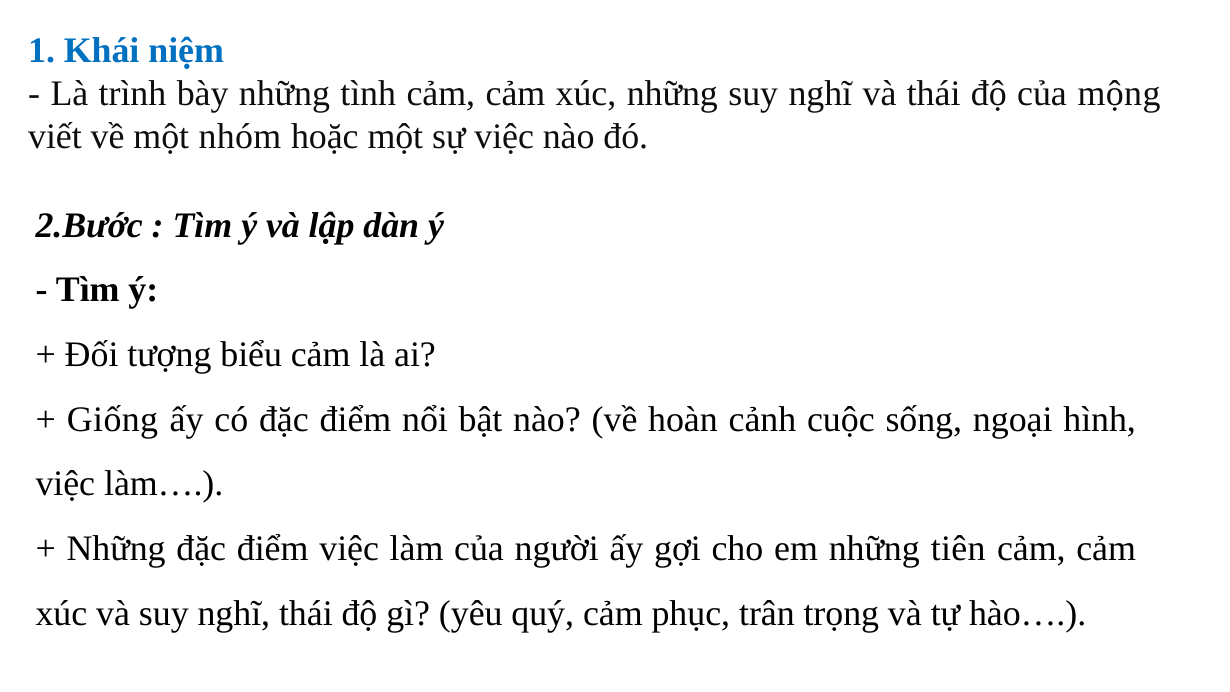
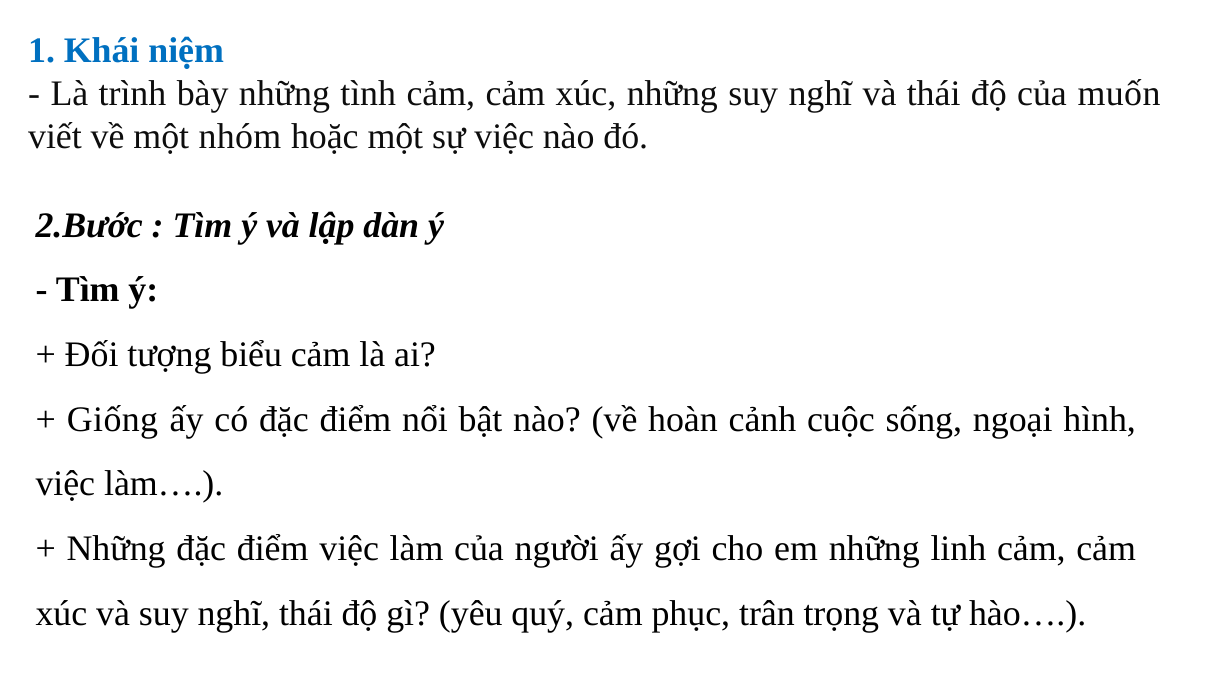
mộng: mộng -> muốn (1119, 94)
tiên: tiên -> linh (958, 549)
